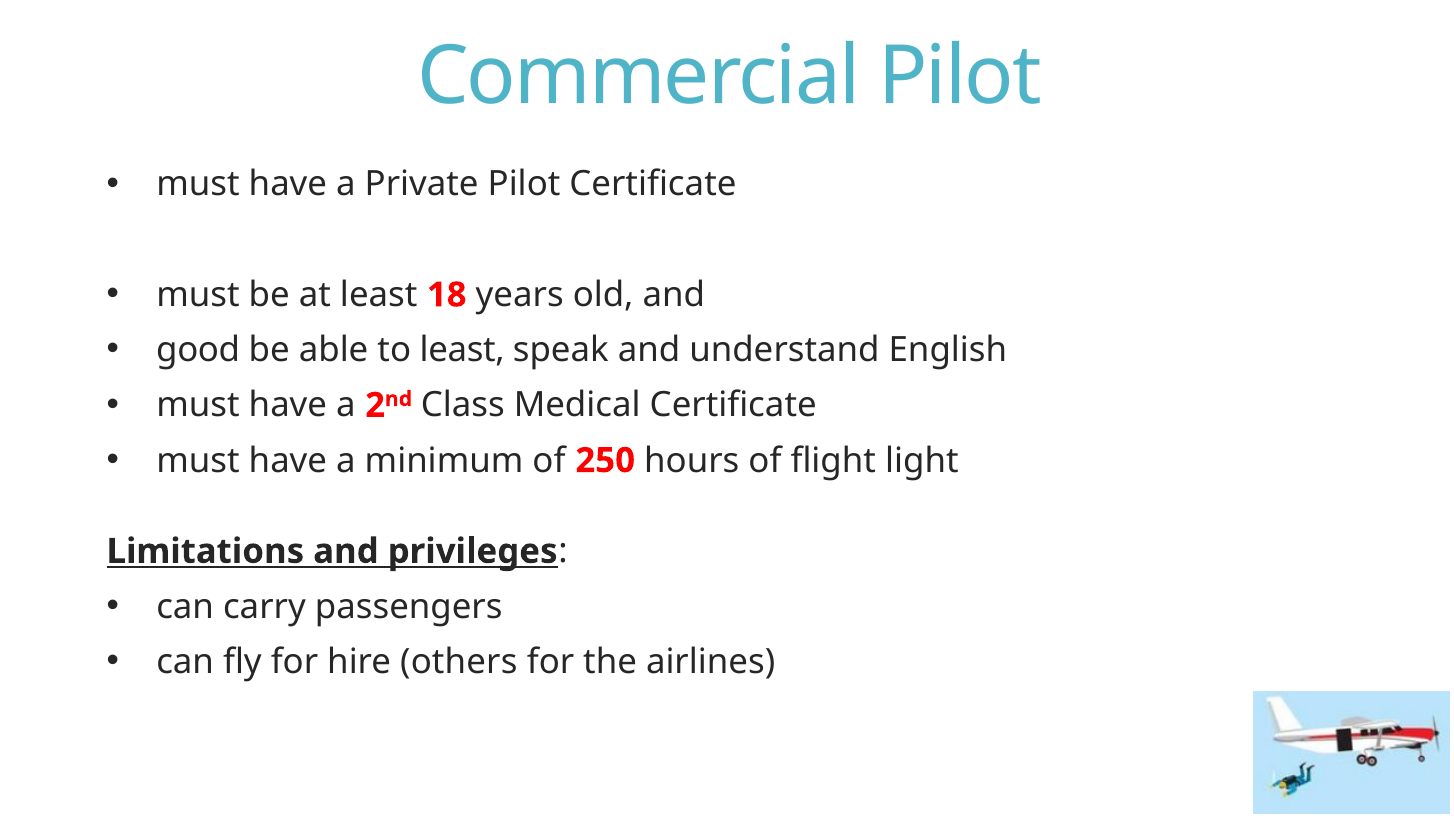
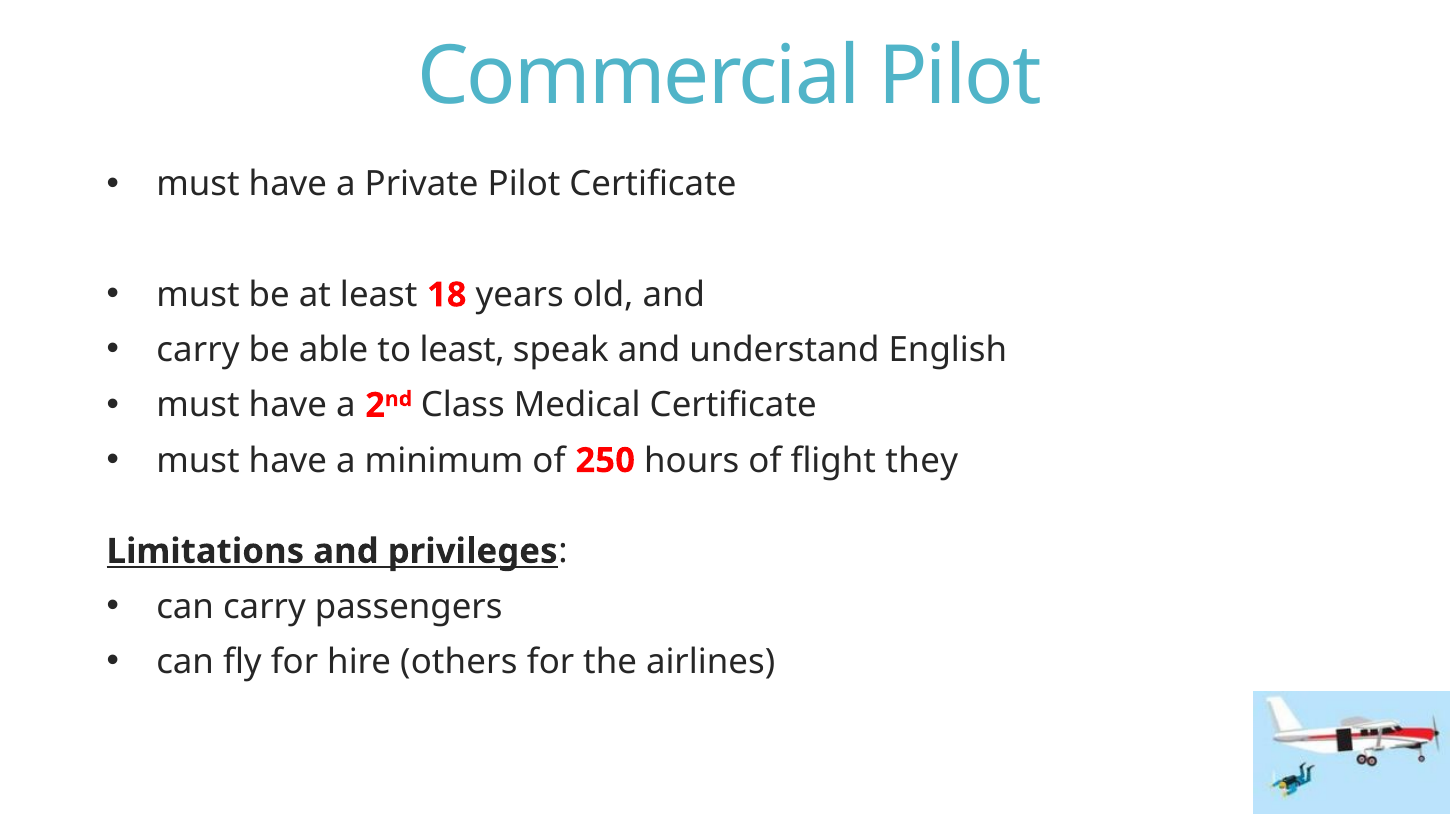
good: good -> carry (198, 350)
light: light -> they (922, 461)
